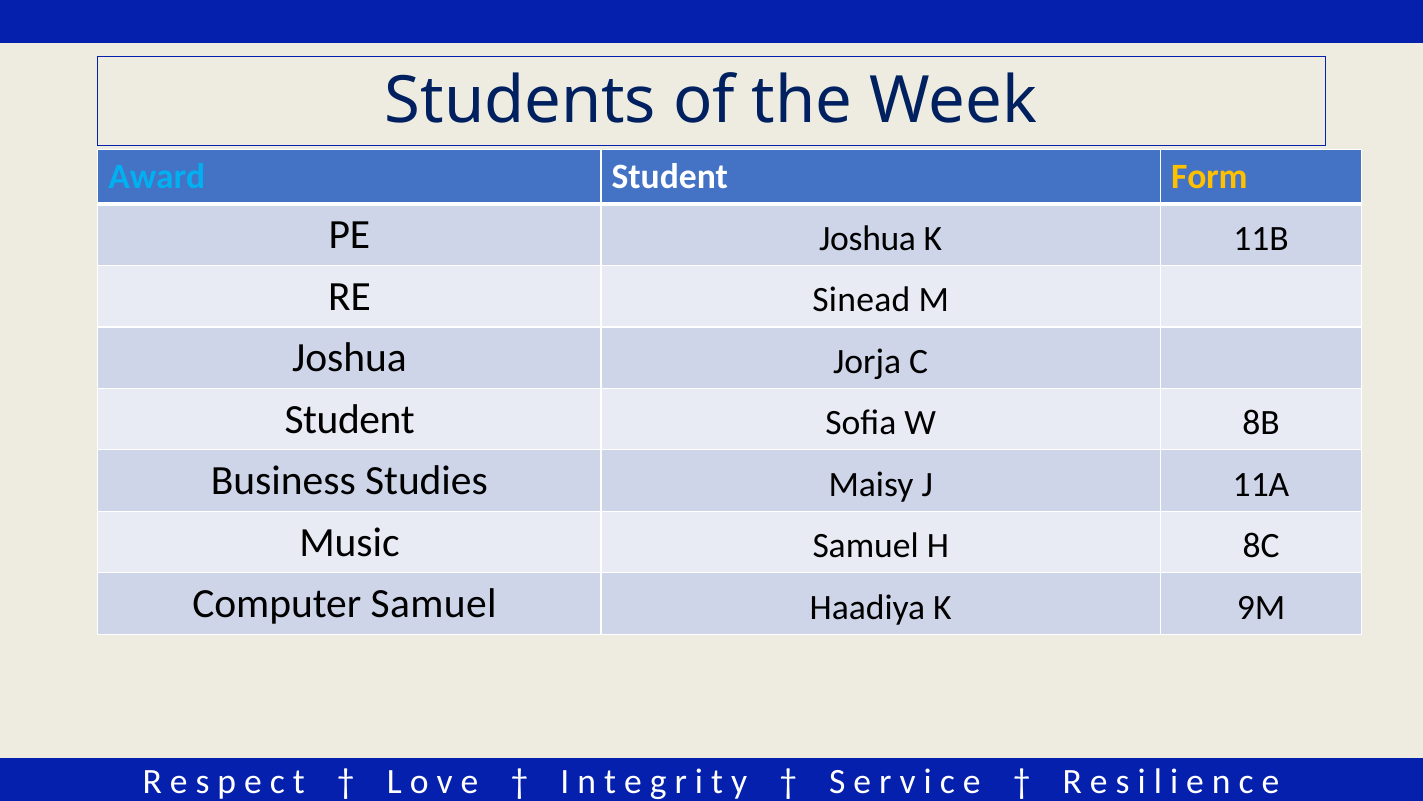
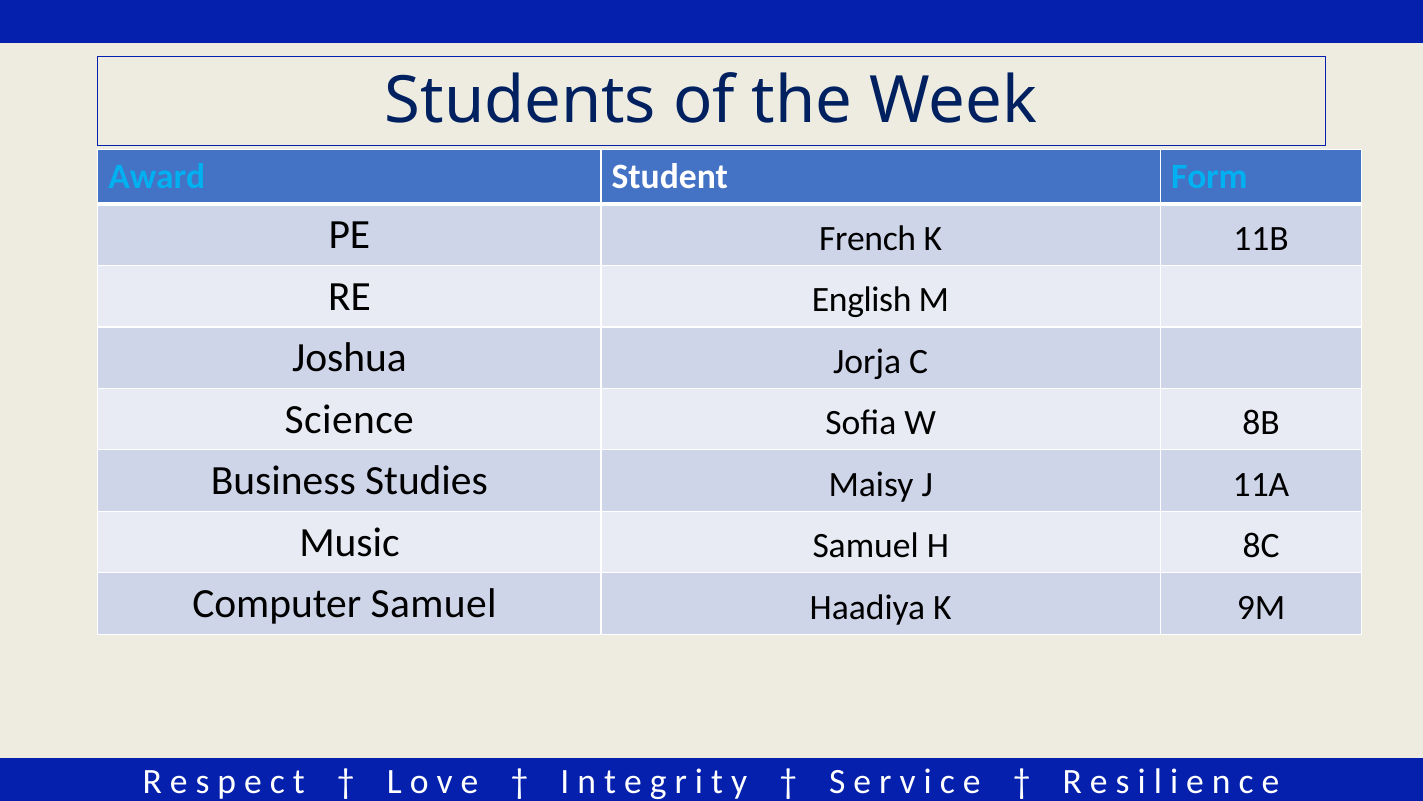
Form colour: yellow -> light blue (1209, 177)
PE Joshua: Joshua -> French (868, 239)
Sinead: Sinead -> English (862, 300)
Student: Student -> Science (349, 419)
